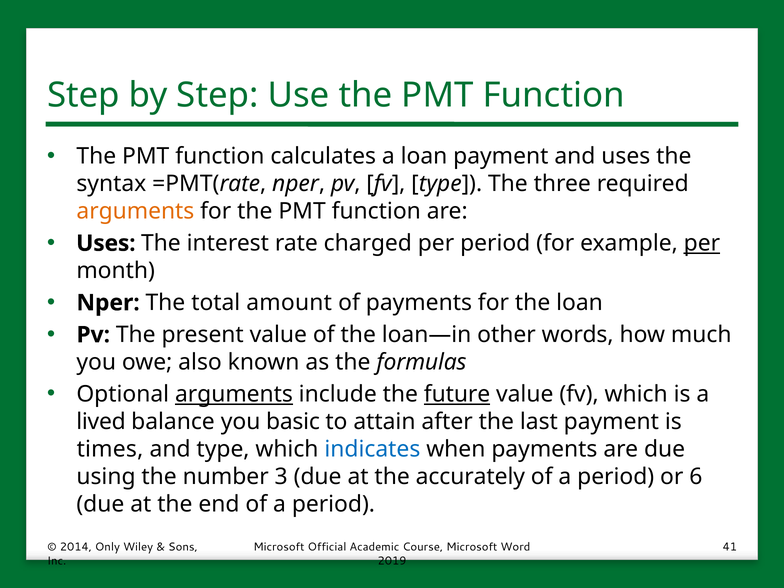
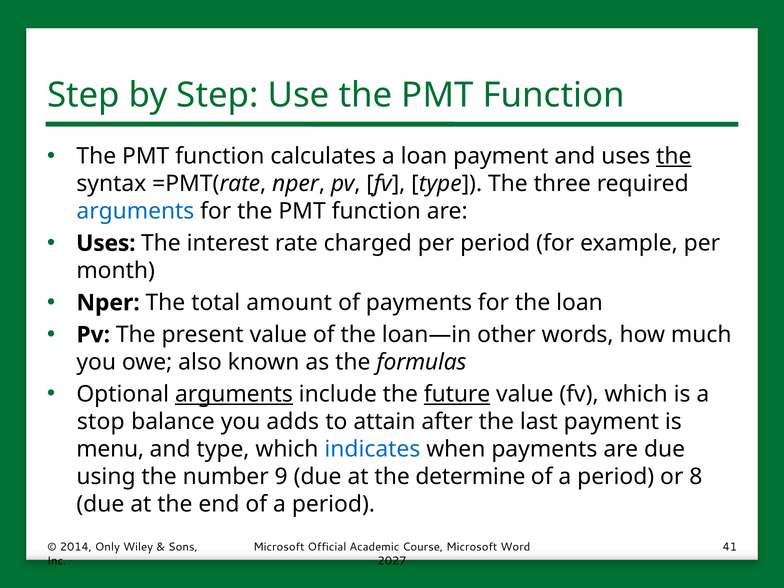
the underline: none -> present (674, 156)
arguments colour: orange -> blue (135, 211)
per underline: present -> none (702, 243)
lived: lived -> stop (101, 422)
basic: basic -> adds (293, 422)
times: times -> menu (110, 449)
3: 3 -> 9 (281, 477)
accurately: accurately -> determine (470, 477)
6: 6 -> 8 (696, 477)
2019: 2019 -> 2027 (392, 561)
